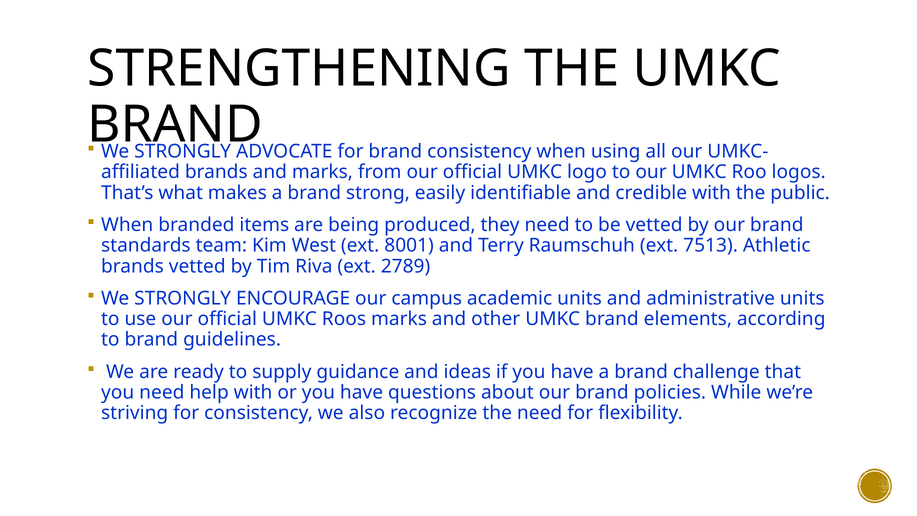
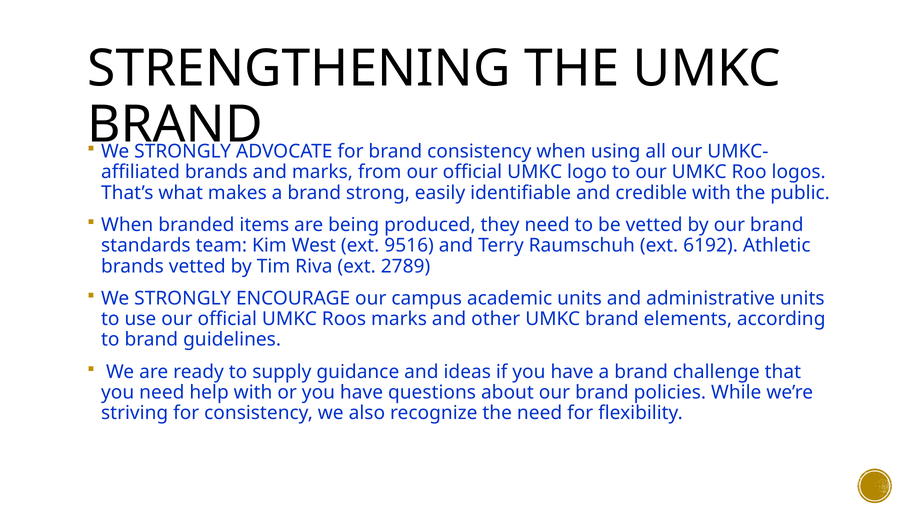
8001: 8001 -> 9516 (409, 245)
7513: 7513 -> 6192 (711, 245)
